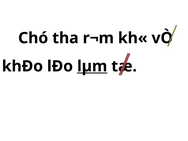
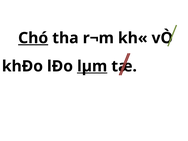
Chó underline: none -> present (33, 38)
